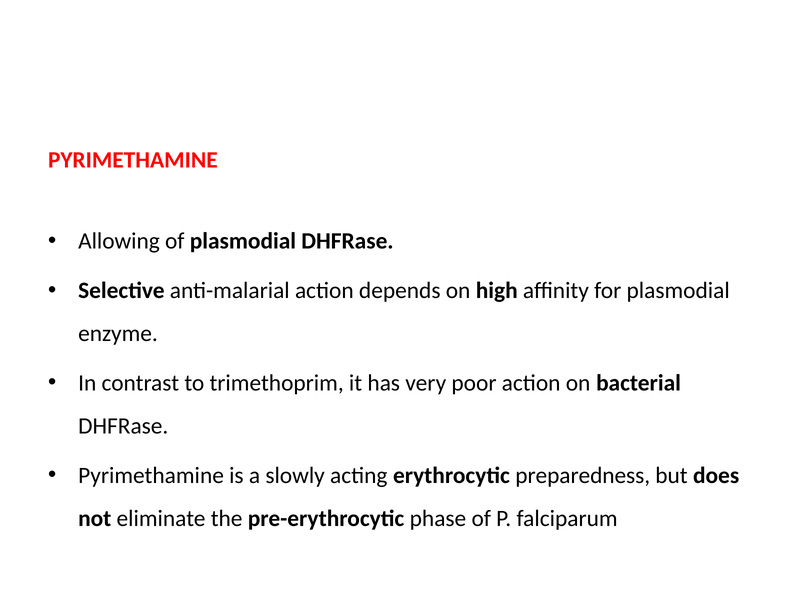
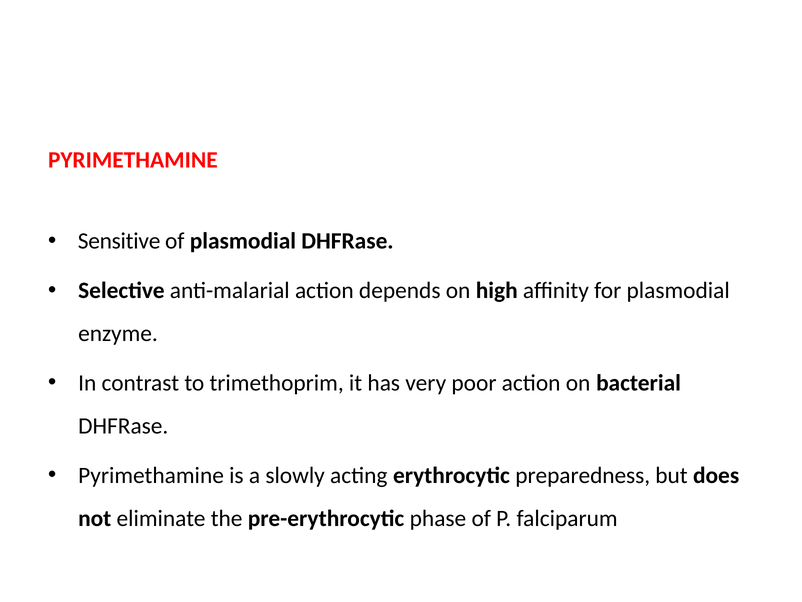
Allowing: Allowing -> Sensitive (119, 241)
